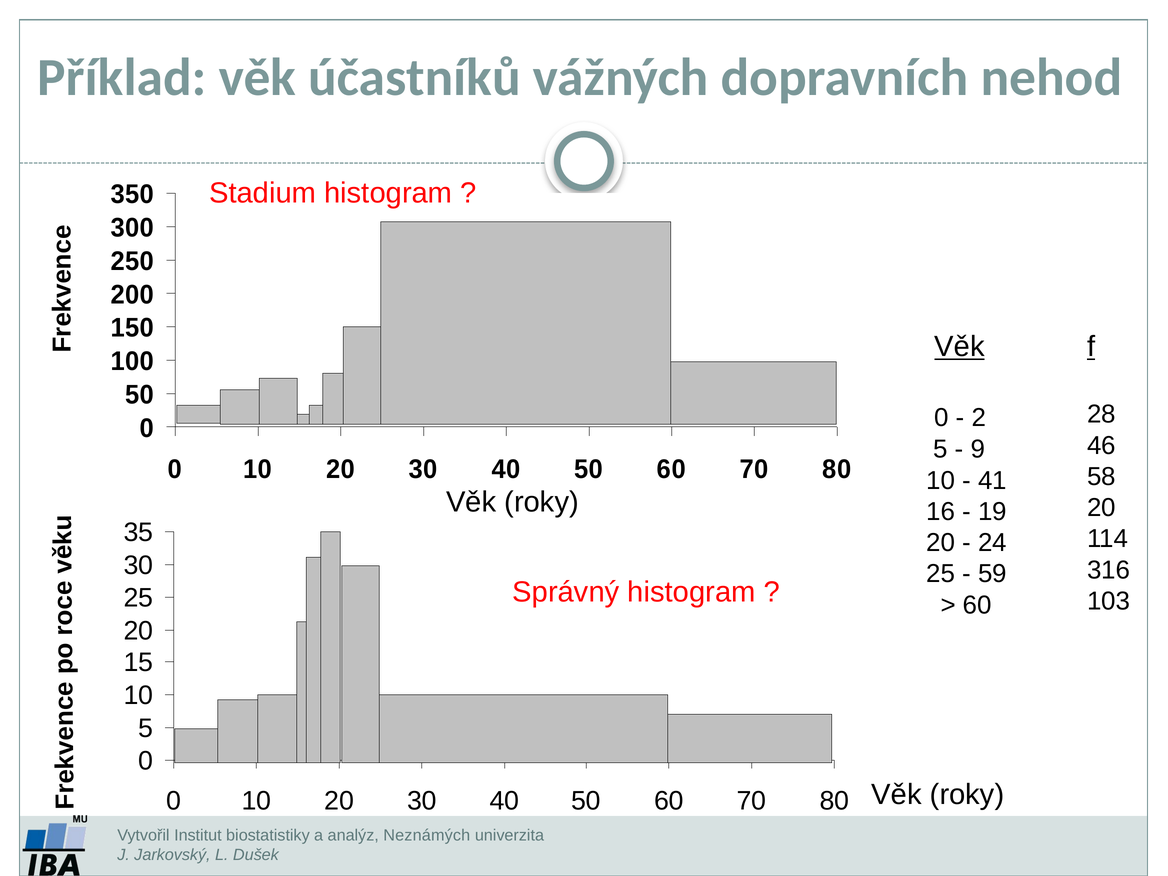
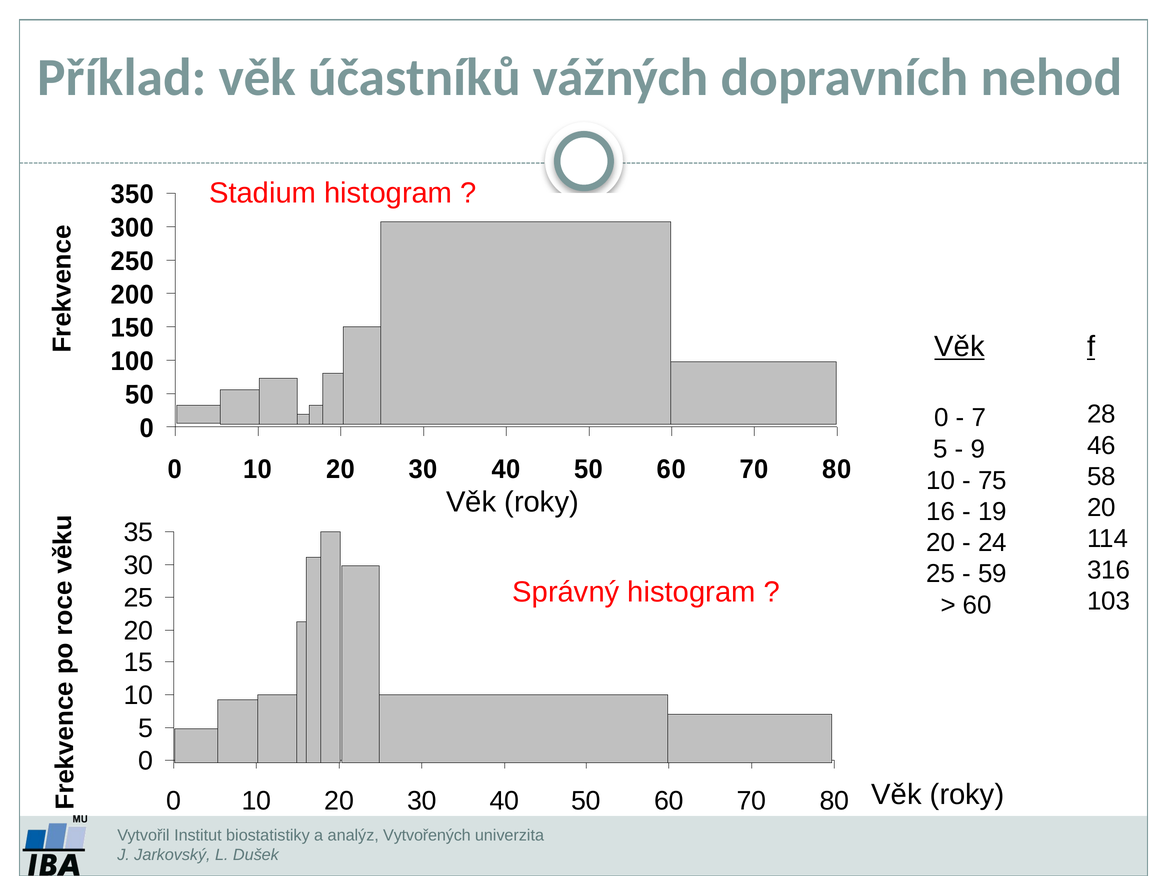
2: 2 -> 7 (979, 418)
41: 41 -> 75 (992, 481)
Neznámých: Neznámých -> Vytvořených (427, 836)
